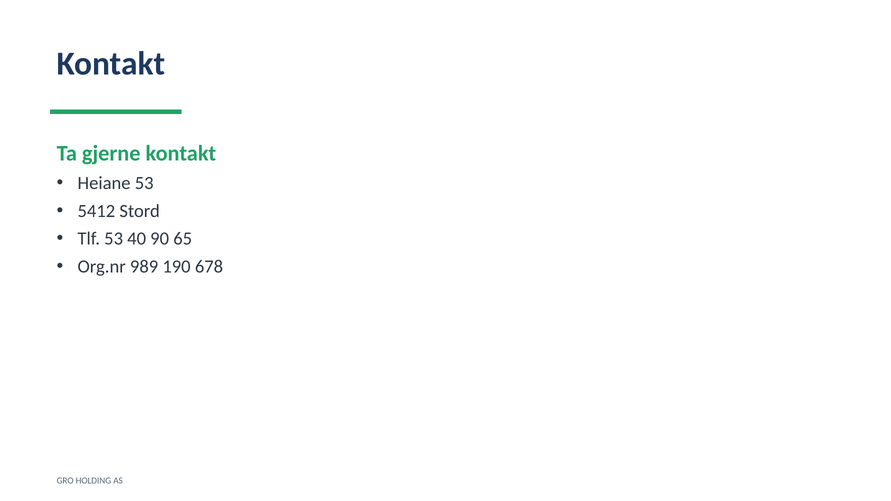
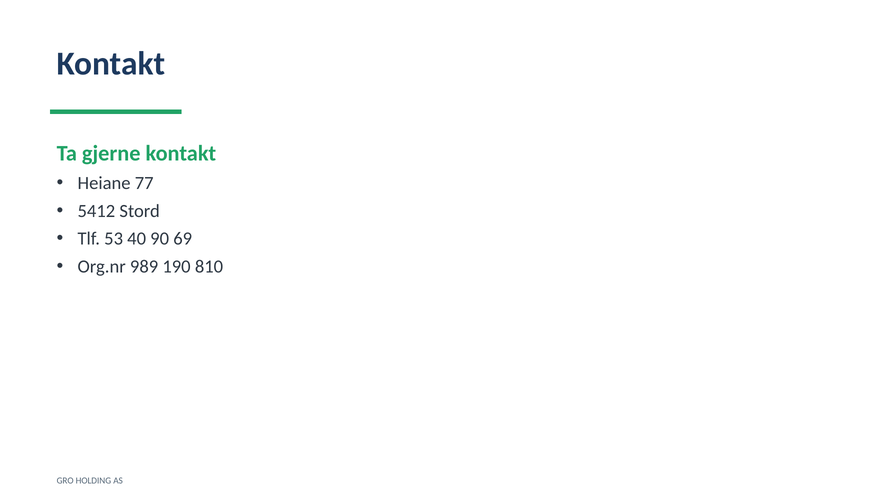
Heiane 53: 53 -> 77 (144, 183)
65: 65 -> 69 (183, 239)
678: 678 -> 810 (209, 267)
